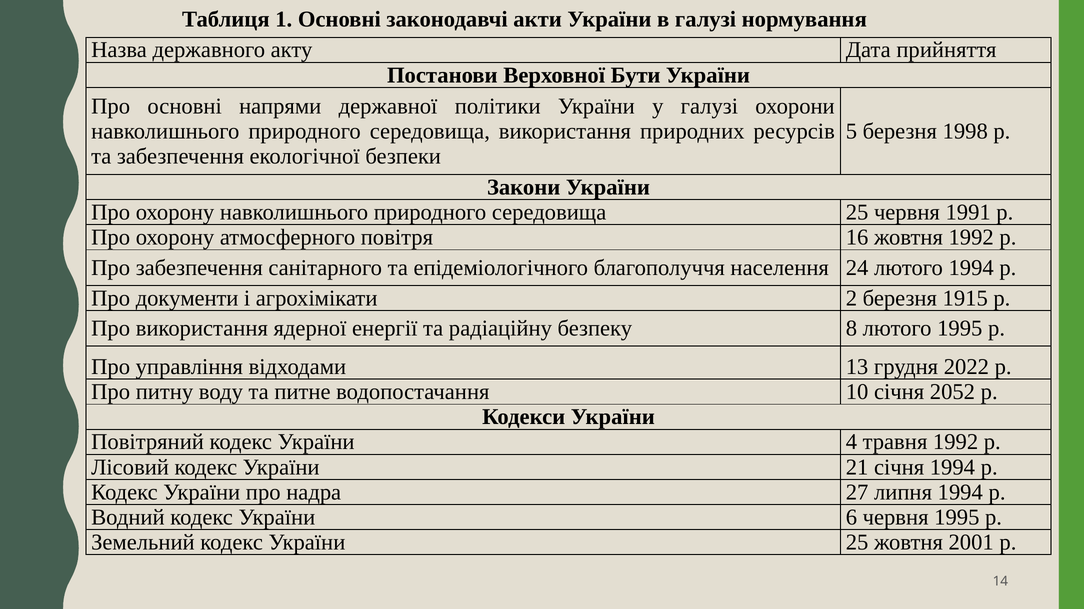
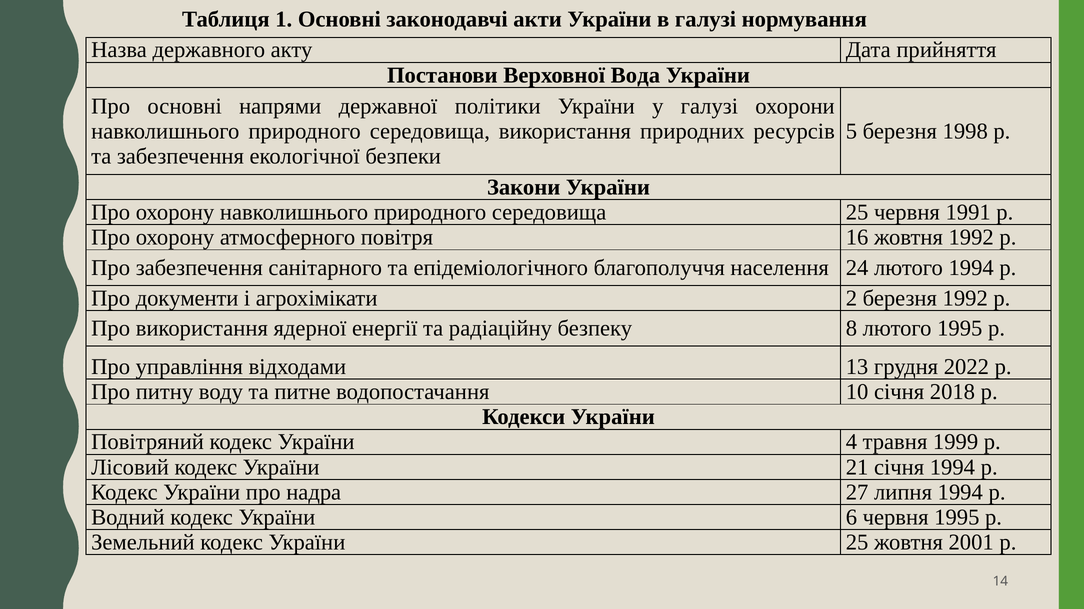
Бути: Бути -> Вода (635, 75)
березня 1915: 1915 -> 1992 (965, 298)
2052: 2052 -> 2018 (952, 392)
травня 1992: 1992 -> 1999 (956, 443)
